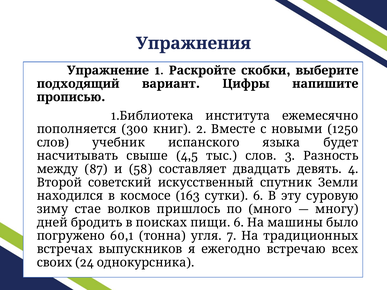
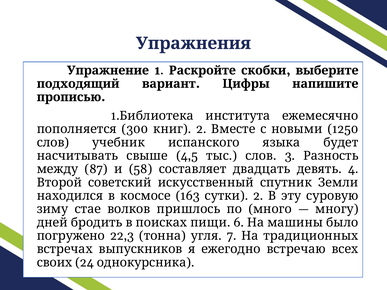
6: 6 -> 2 (258, 196)
60,1: 60,1 -> 22,3 (122, 236)
